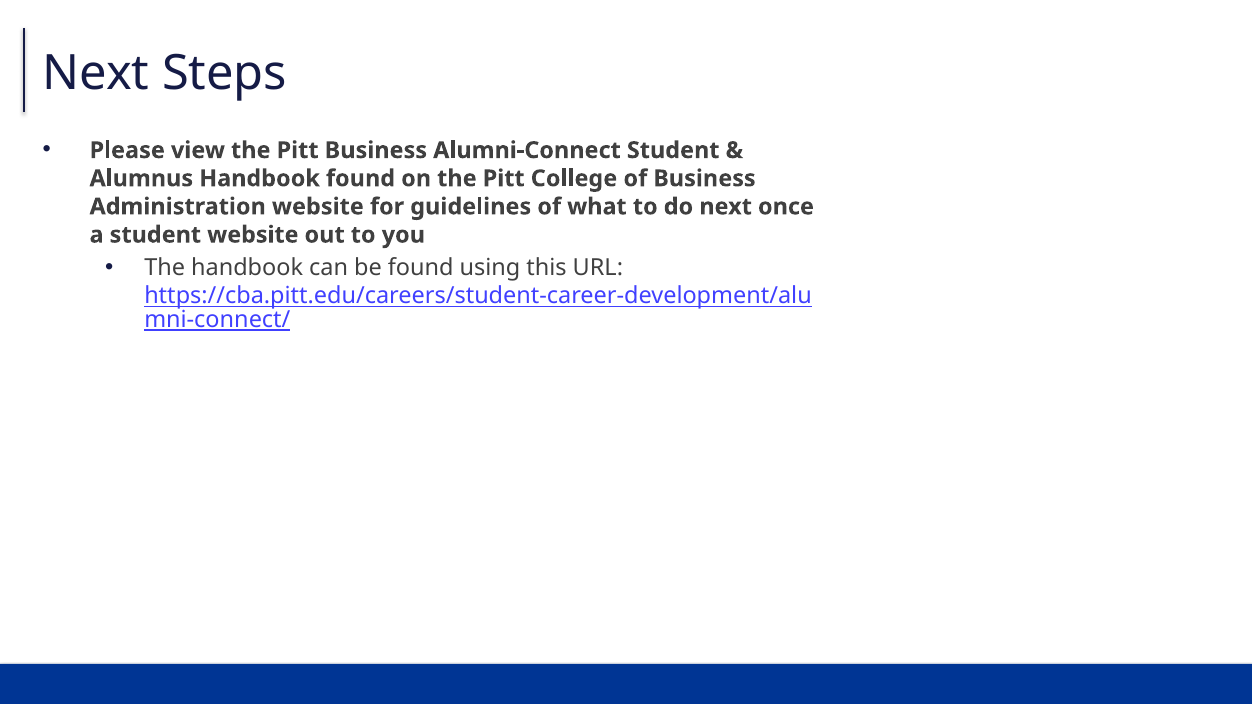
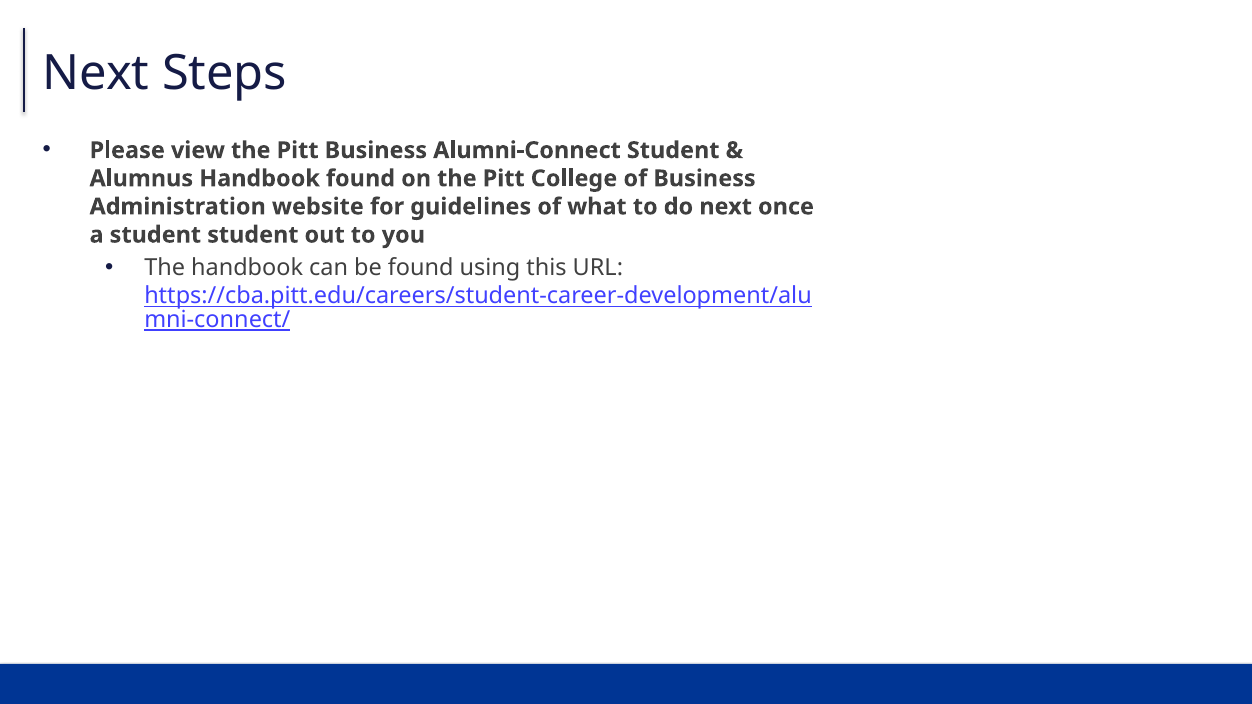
student website: website -> student (253, 235)
